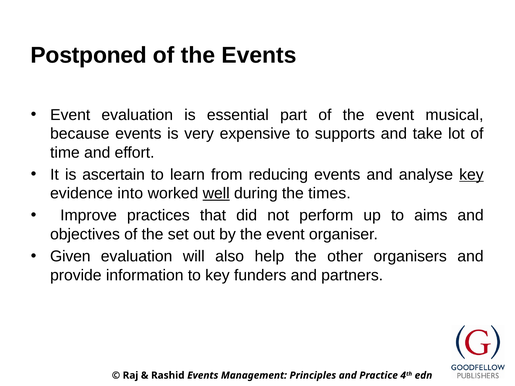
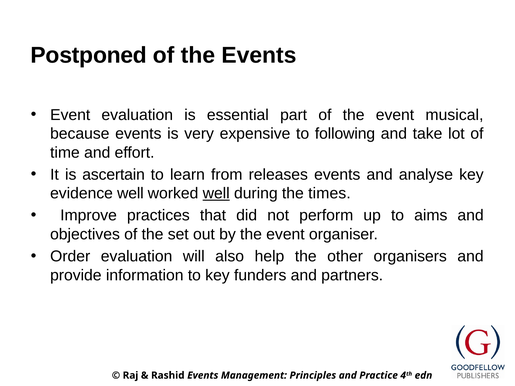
supports: supports -> following (345, 134)
reducing: reducing -> releases (278, 175)
key underline: present -> none (471, 175)
evidence into: into -> well (130, 194)
Given: Given -> Order (70, 257)
